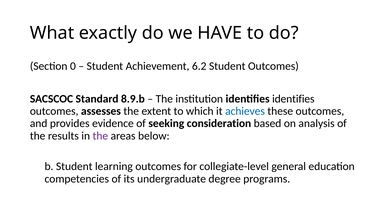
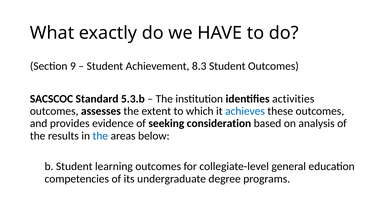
0: 0 -> 9 (73, 66)
6.2: 6.2 -> 8.3 (199, 66)
8.9.b: 8.9.b -> 5.3.b (133, 99)
identifies identifies: identifies -> activities (293, 99)
the colour: purple -> blue (100, 136)
